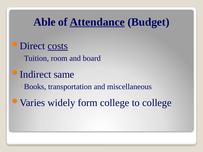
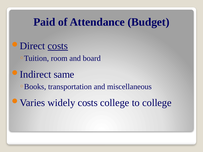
Able: Able -> Paid (44, 22)
Attendance underline: present -> none (97, 22)
widely form: form -> costs (88, 103)
